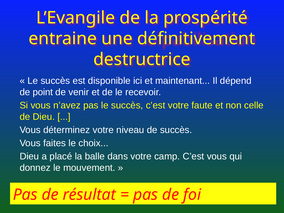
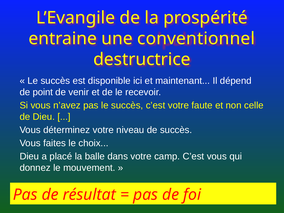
définitivement: définitivement -> conventionnel (196, 39)
